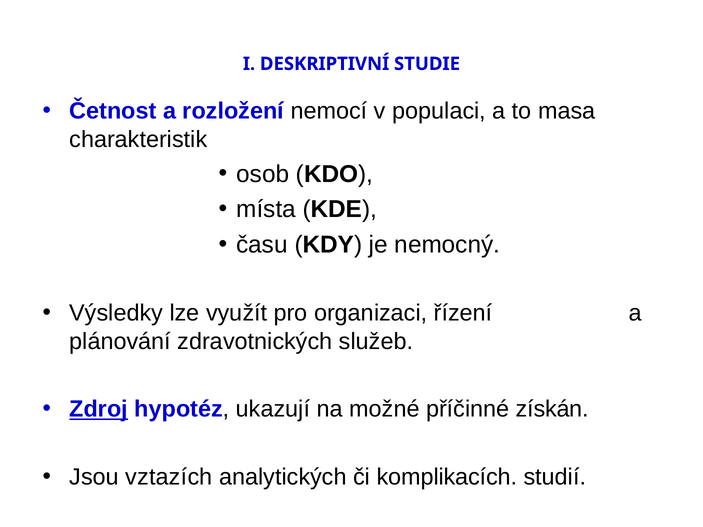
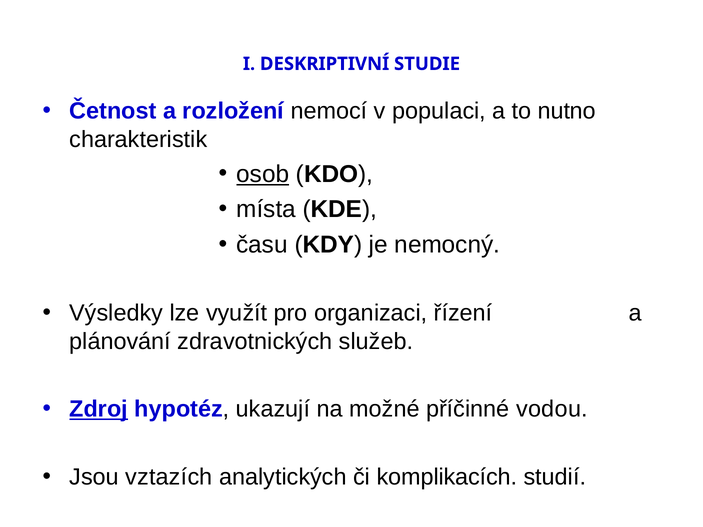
masa: masa -> nutno (567, 111)
osob underline: none -> present (263, 174)
získán: získán -> vodou (552, 409)
